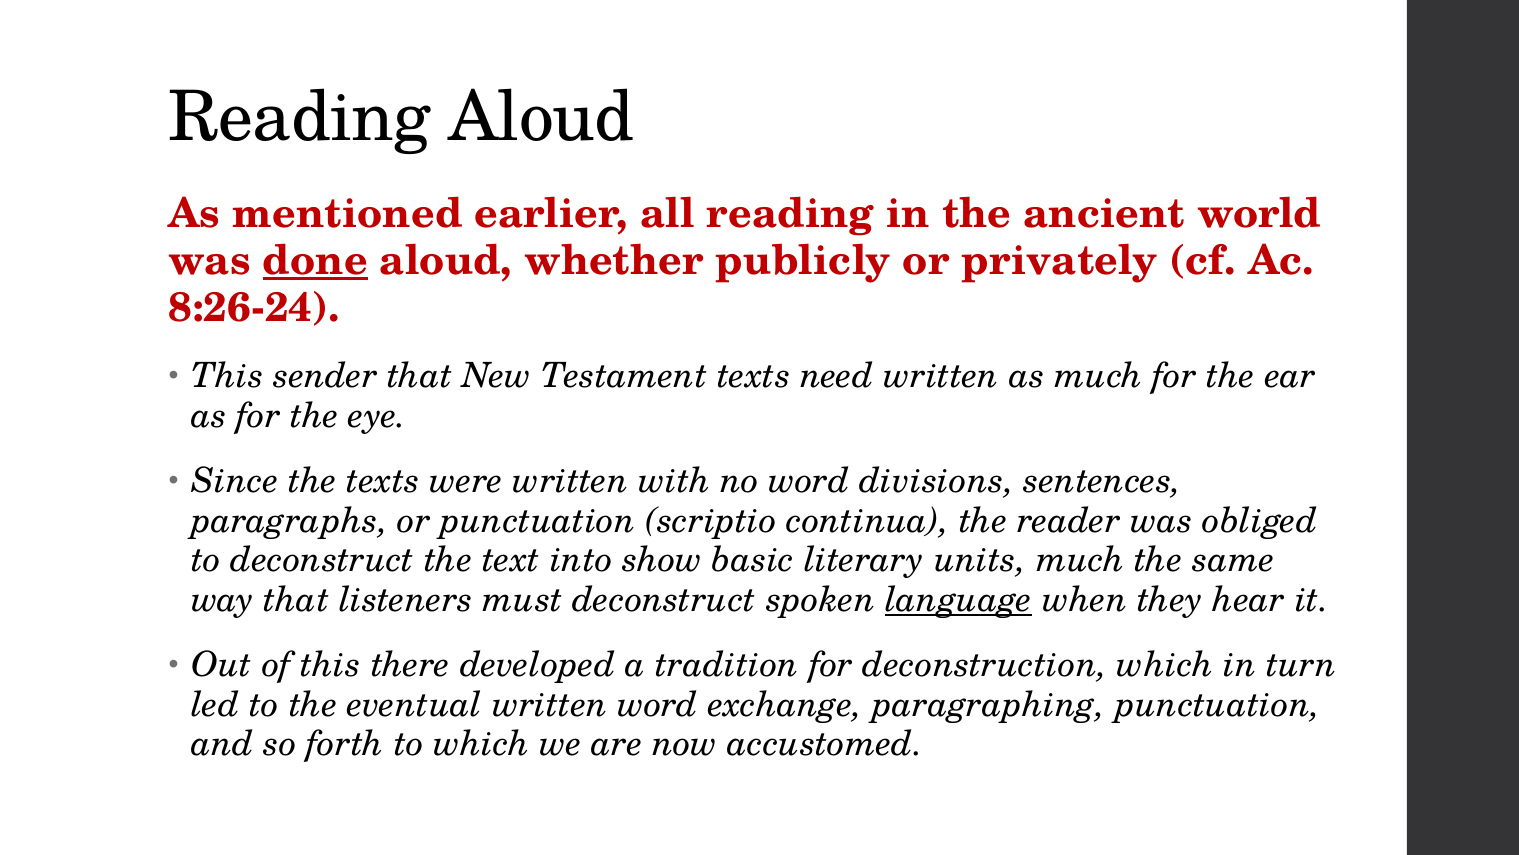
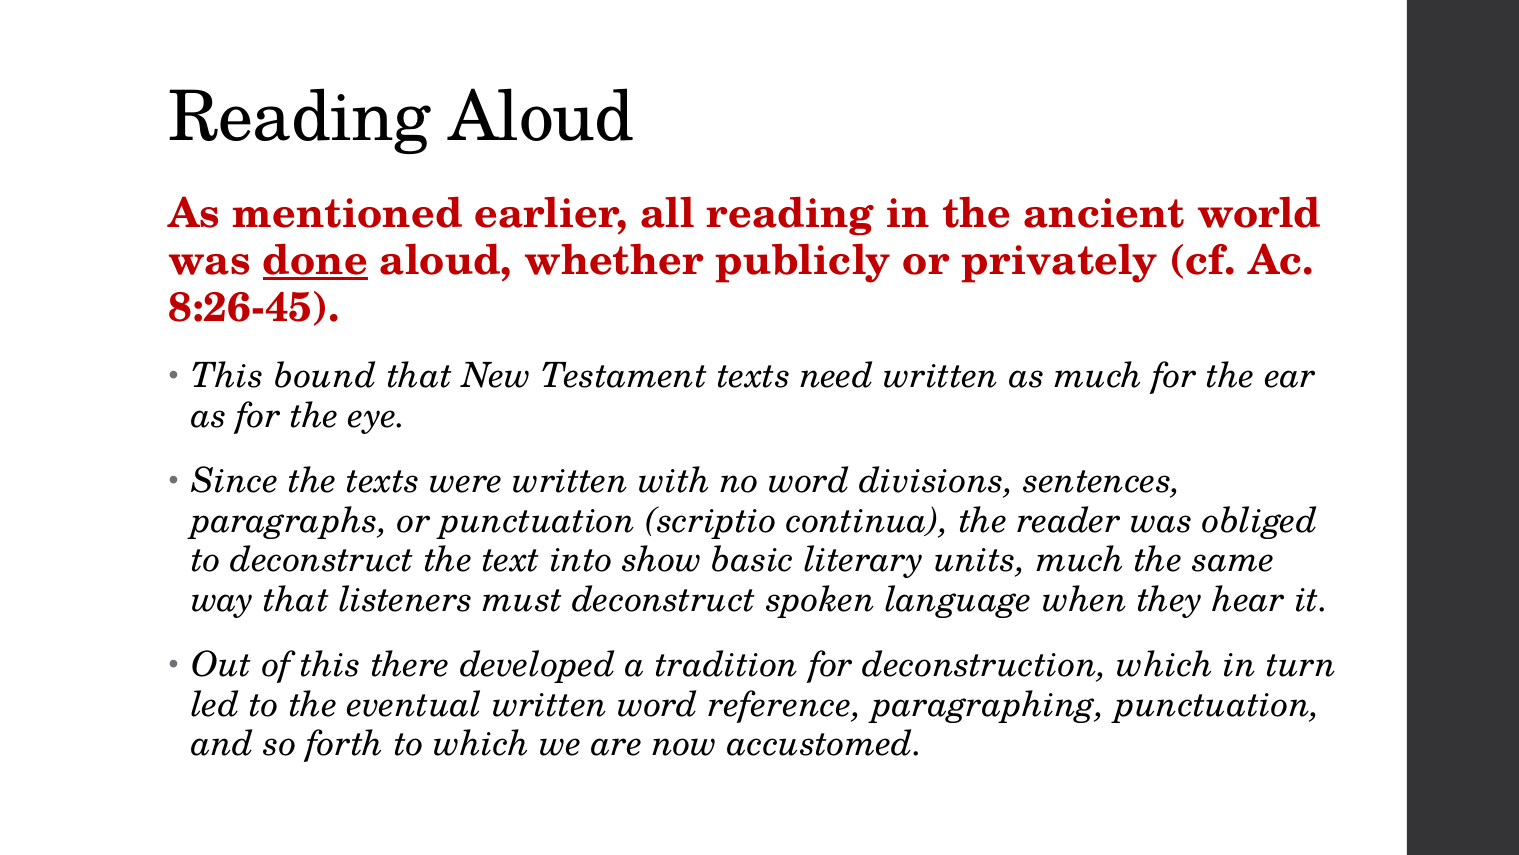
8:26-24: 8:26-24 -> 8:26-45 (254, 307)
sender: sender -> bound (325, 376)
language underline: present -> none (959, 600)
exchange: exchange -> reference (785, 704)
